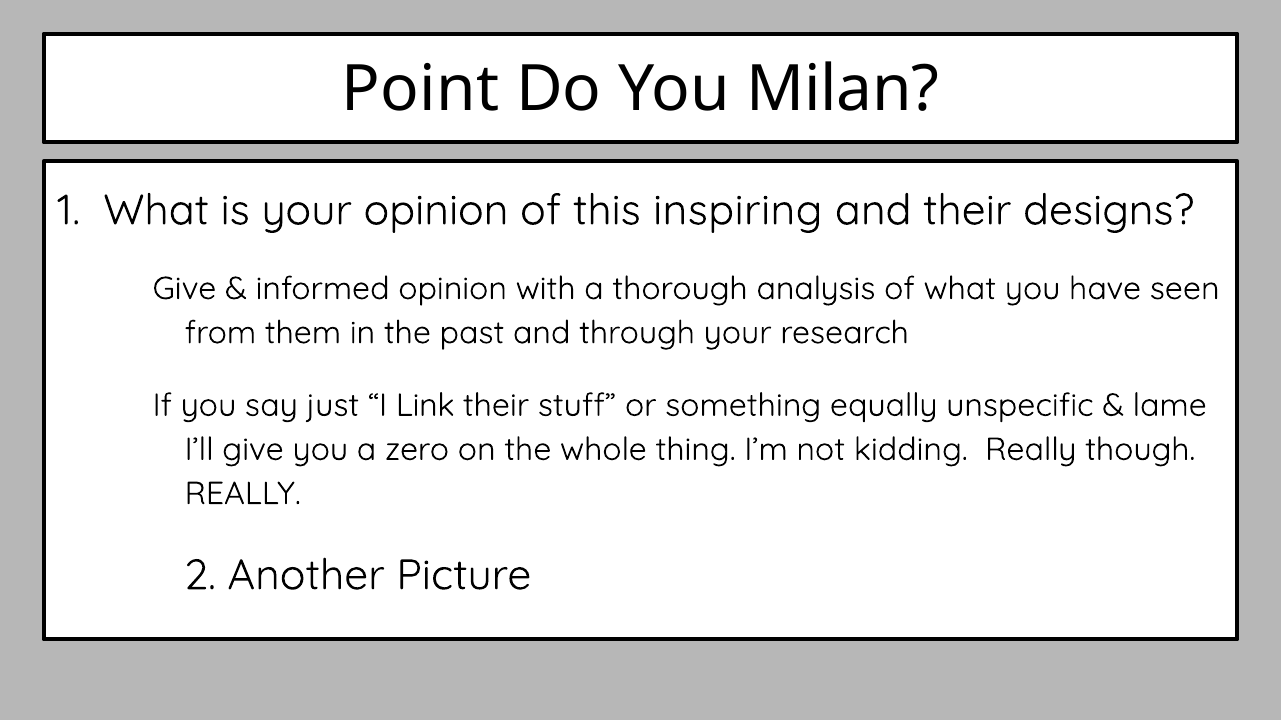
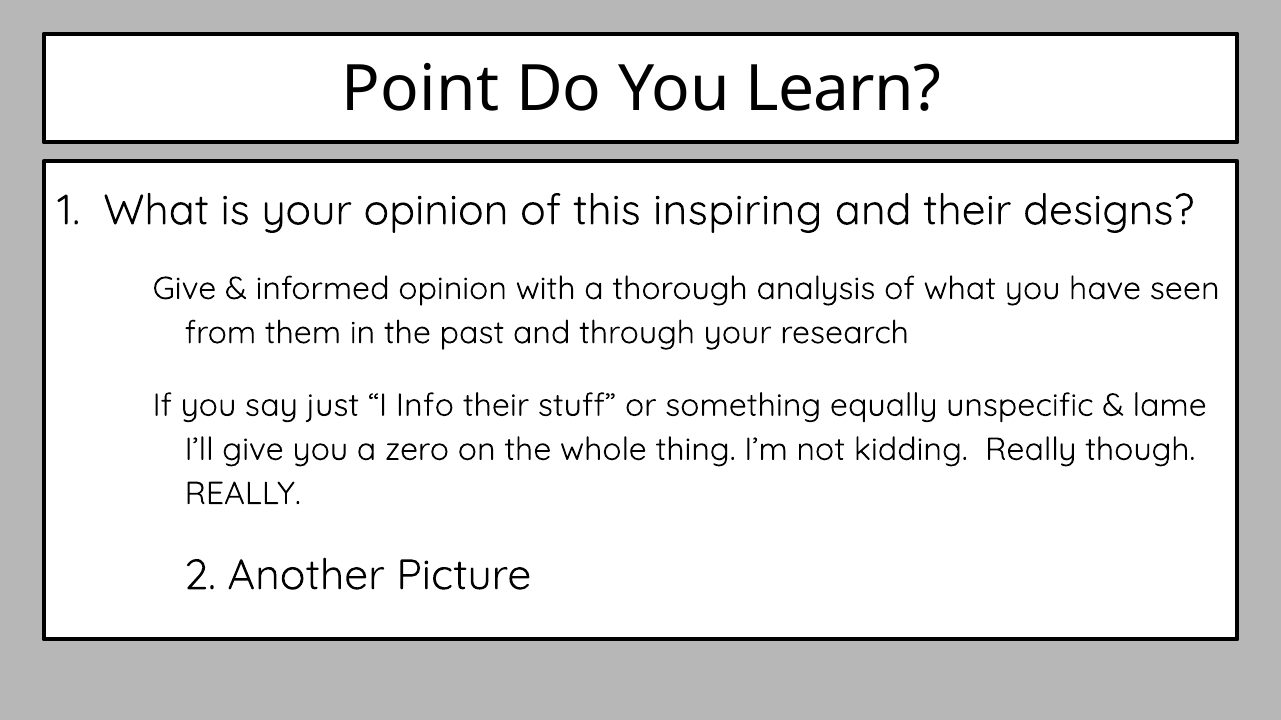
Milan: Milan -> Learn (843, 89)
Link: Link -> Info (425, 406)
